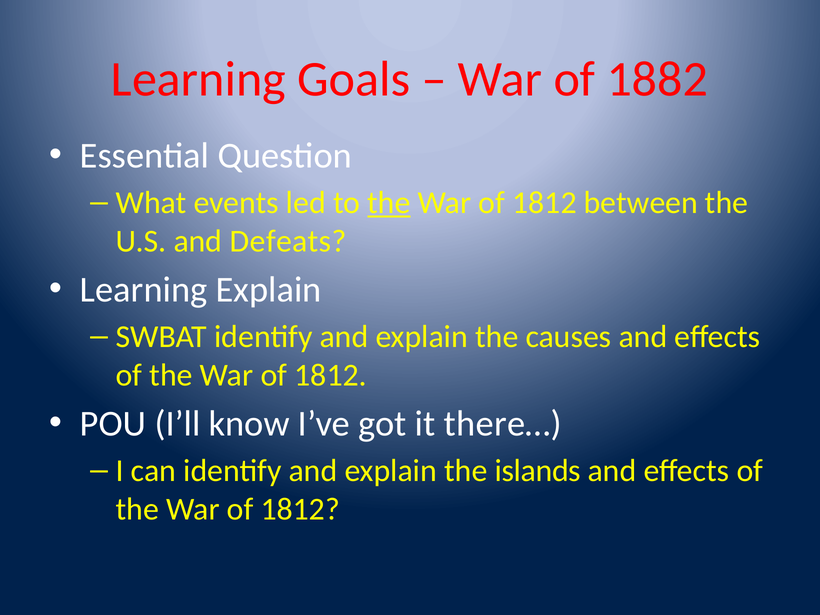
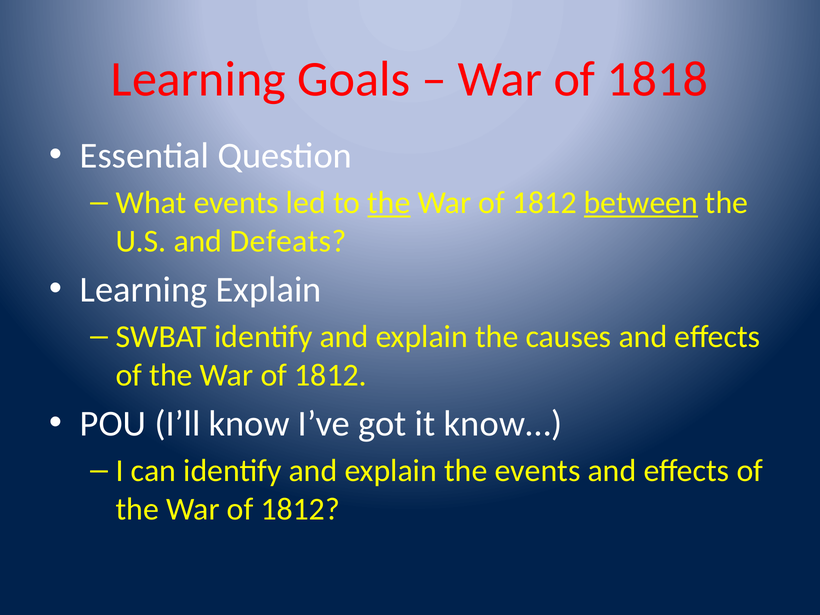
1882: 1882 -> 1818 (657, 79)
between underline: none -> present (641, 203)
there…: there… -> know… (503, 424)
the islands: islands -> events (538, 471)
